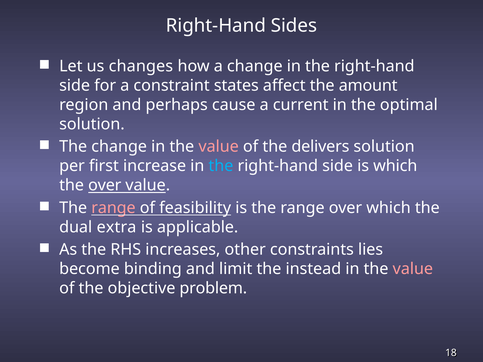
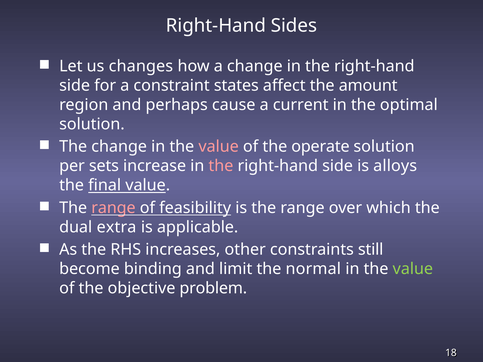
delivers: delivers -> operate (320, 147)
first: first -> sets (104, 166)
the colour: light blue -> pink (221, 166)
is which: which -> alloys (395, 166)
the over: over -> final (105, 185)
lies: lies -> still (371, 250)
instead: instead -> normal (313, 269)
value colour: pink -> light green (413, 269)
